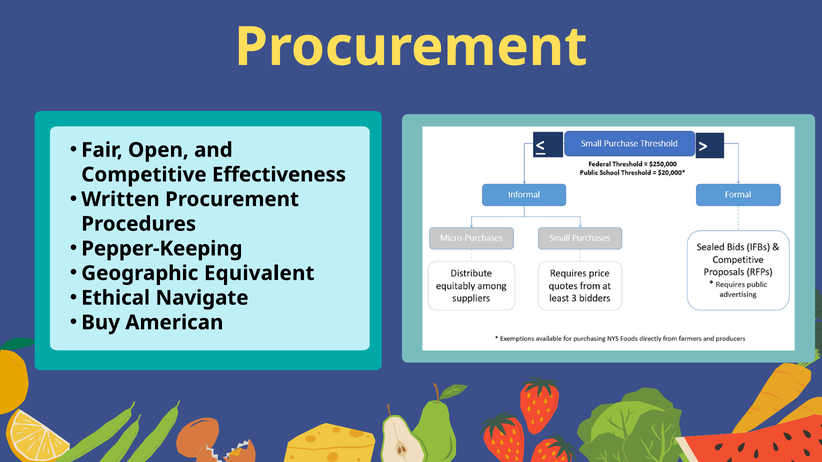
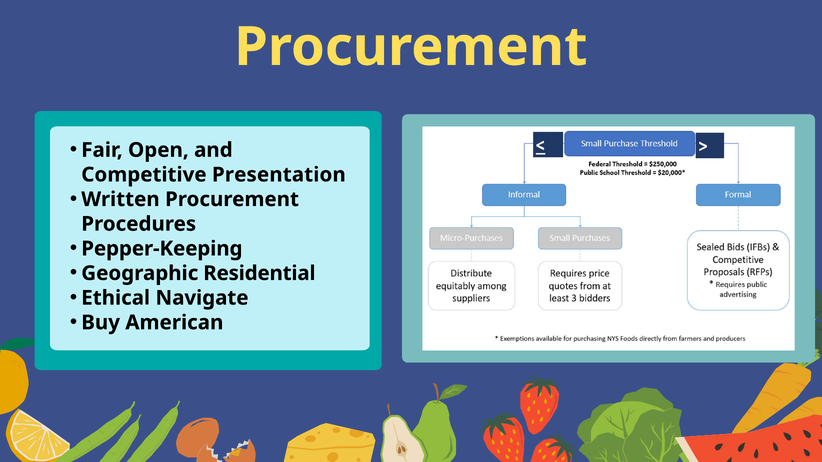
Effectiveness: Effectiveness -> Presentation (279, 175)
Equivalent: Equivalent -> Residential (259, 273)
